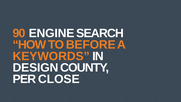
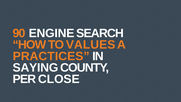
BEFORE: BEFORE -> VALUES (91, 45)
KEYWORDS: KEYWORDS -> PRACTICES (51, 56)
DESIGN: DESIGN -> SAYING (35, 67)
